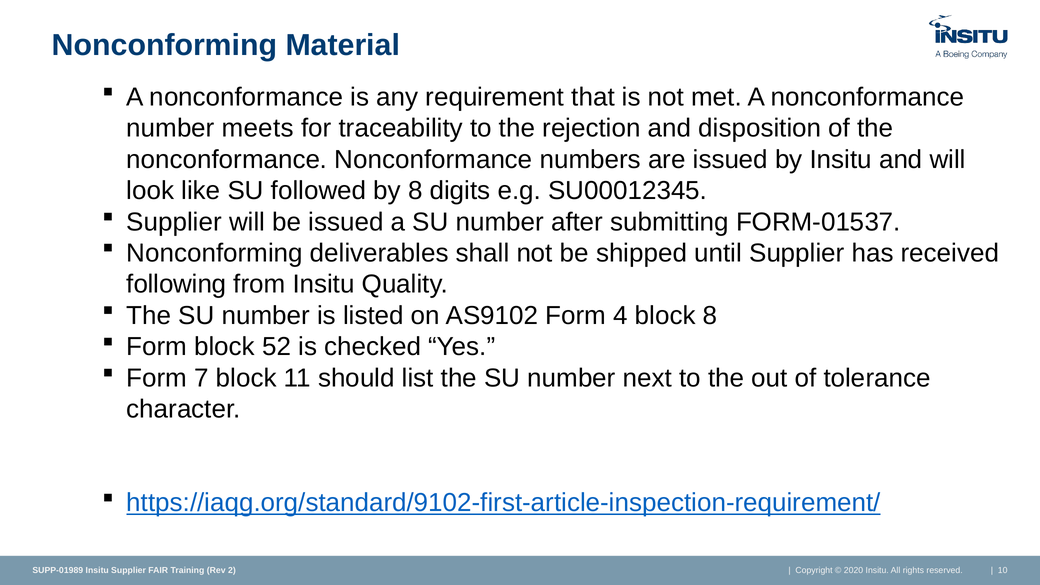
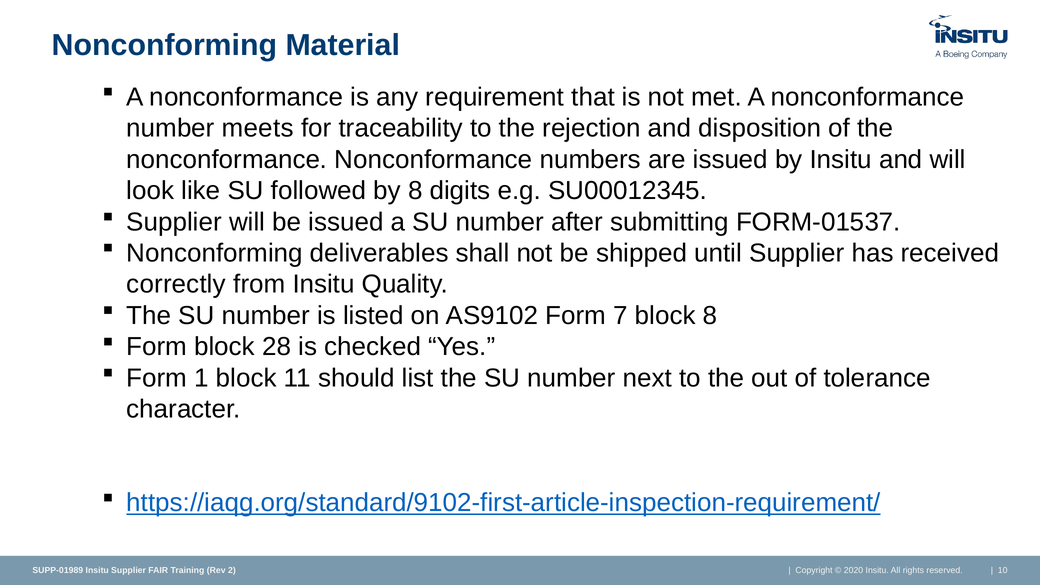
following: following -> correctly (176, 284)
4: 4 -> 7 (621, 316)
52: 52 -> 28 (277, 347)
7: 7 -> 1 (202, 378)
